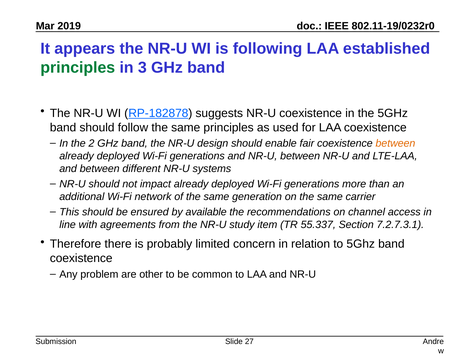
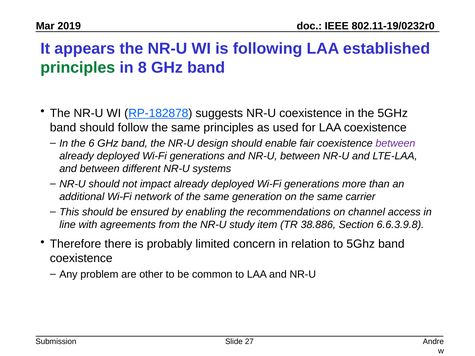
3: 3 -> 8 (142, 68)
2: 2 -> 6 (91, 144)
between colour: orange -> purple (395, 144)
available: available -> enabling (206, 212)
55.337: 55.337 -> 38.886 (318, 225)
7.2.7.3.1: 7.2.7.3.1 -> 6.6.3.9.8 (400, 225)
